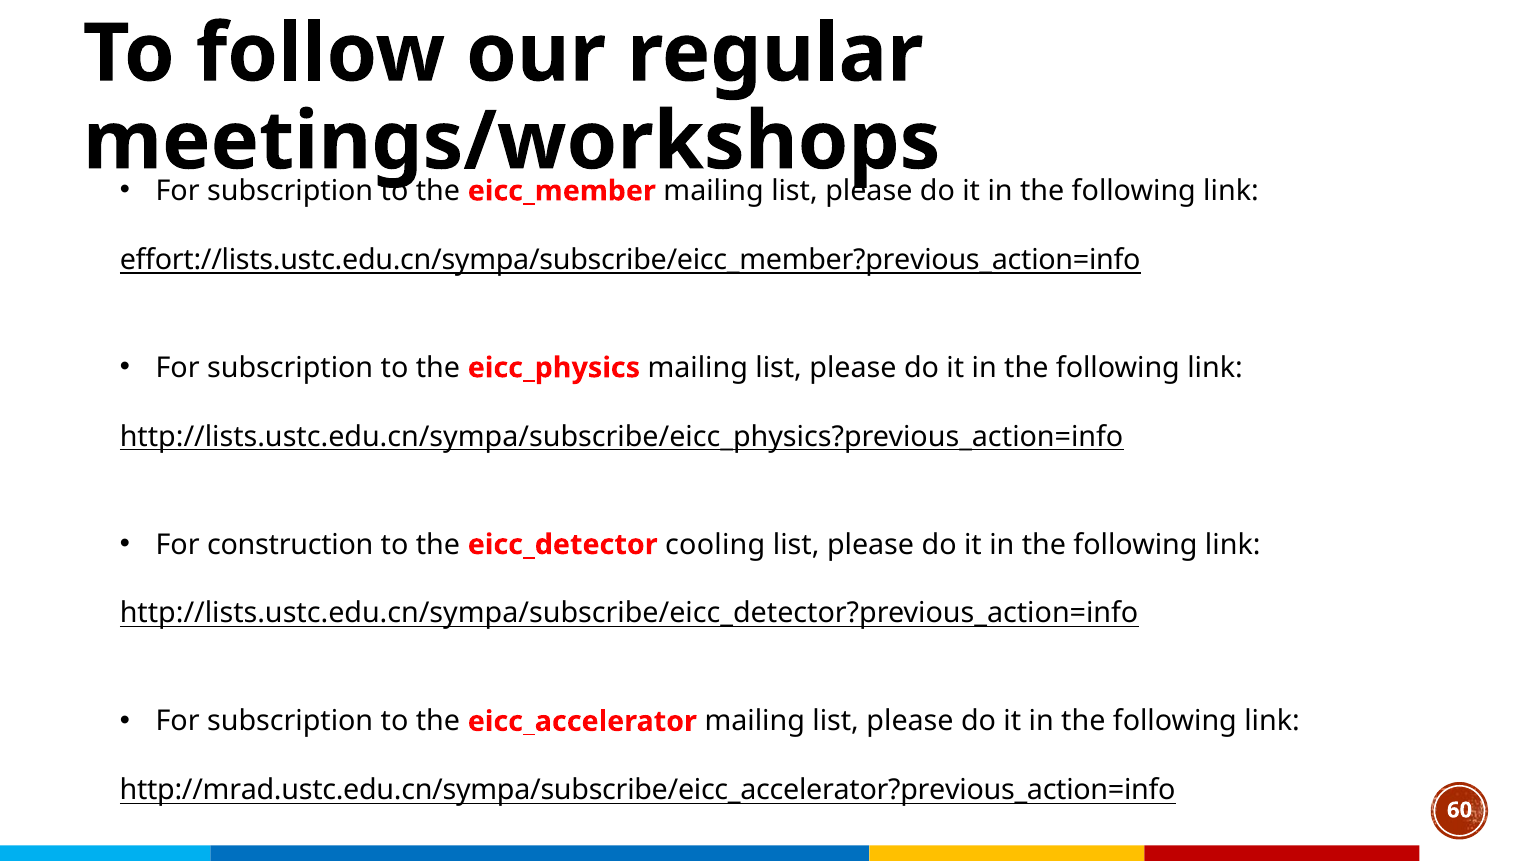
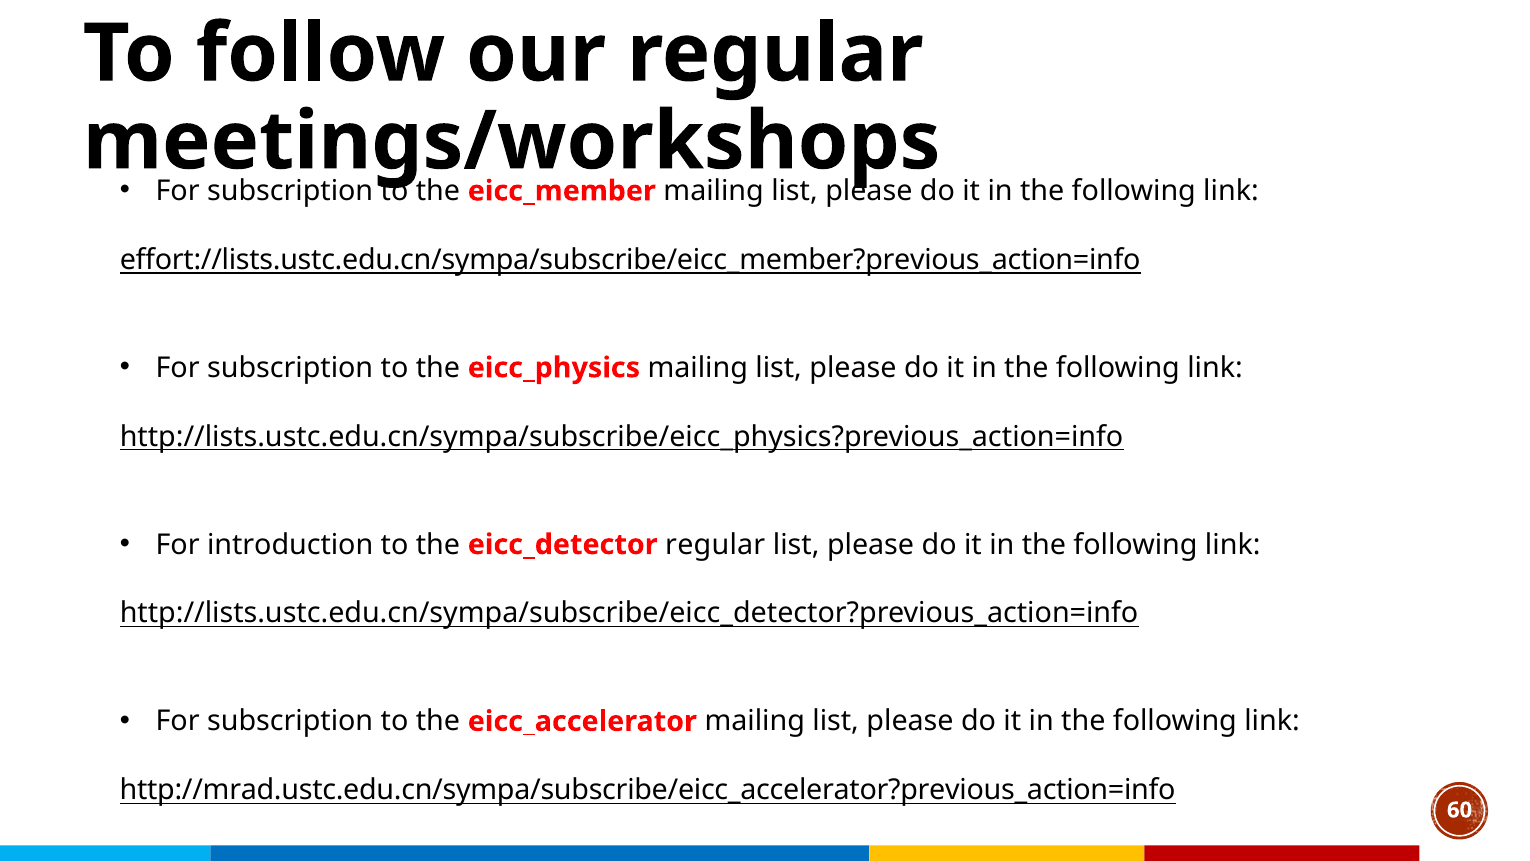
construction: construction -> introduction (290, 544)
eicc_detector cooling: cooling -> regular (715, 544)
